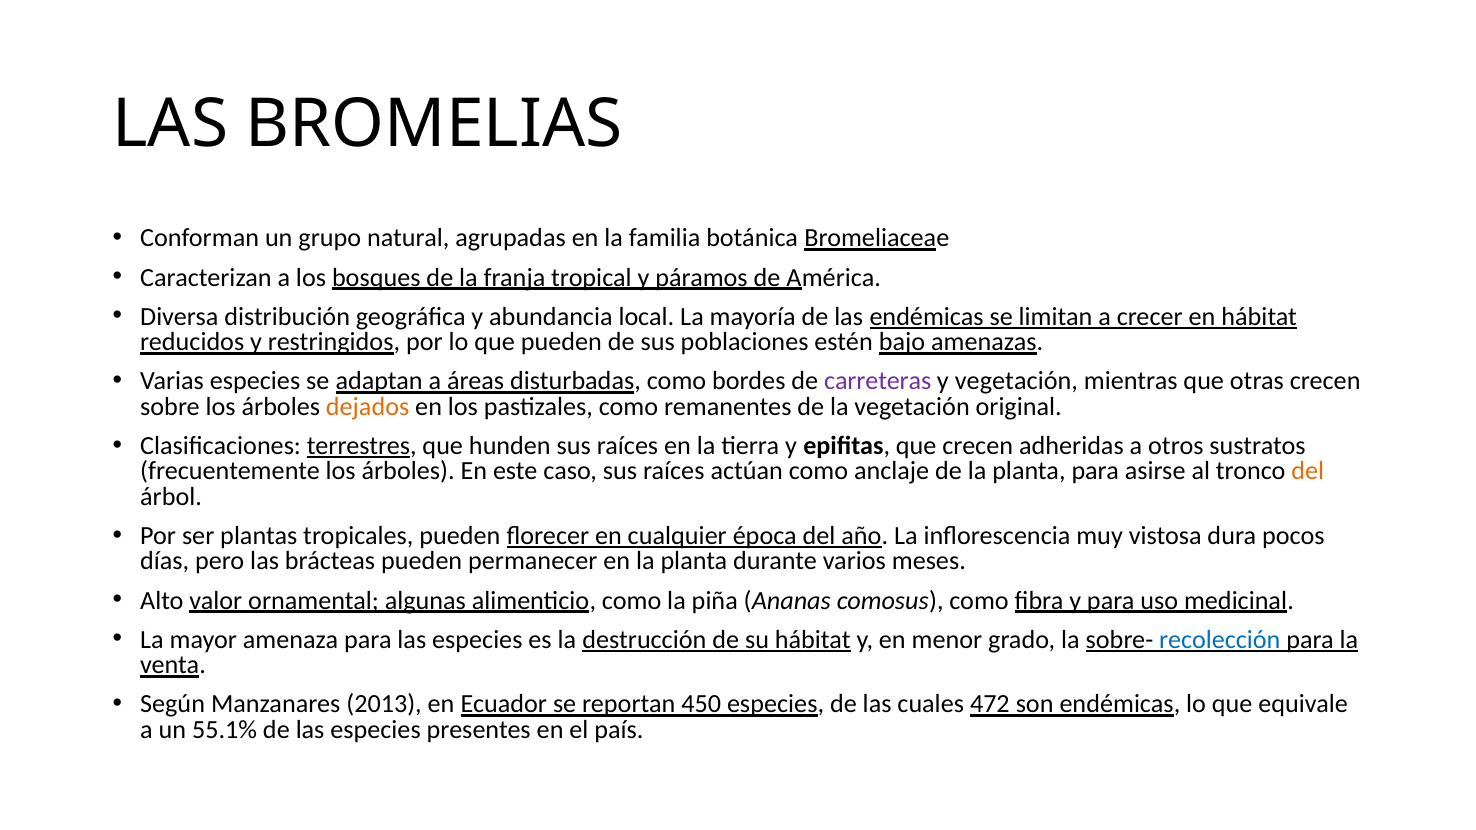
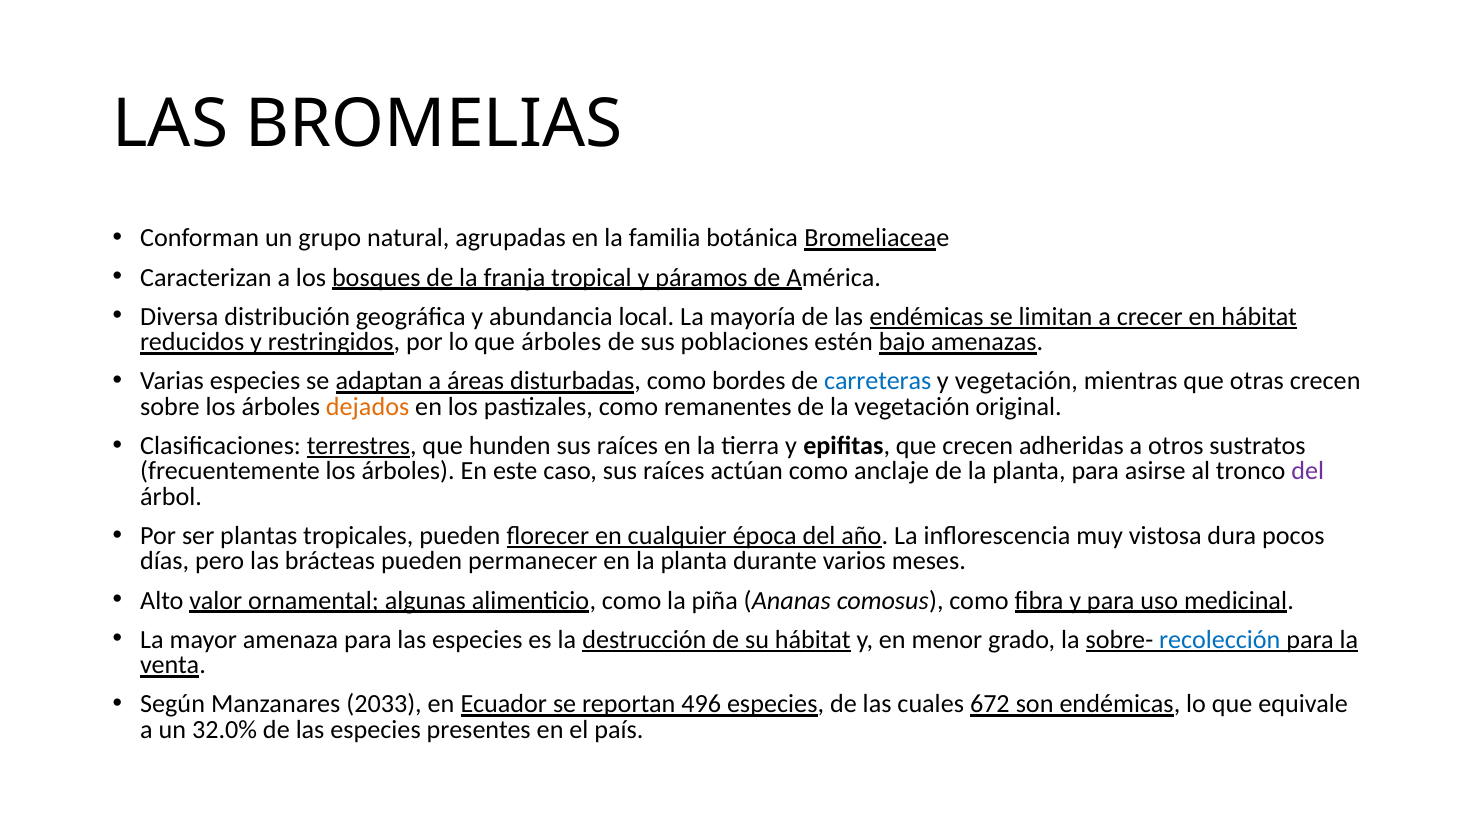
que pueden: pueden -> árboles (561, 342)
carreteras colour: purple -> blue (878, 381)
del colour: orange -> purple (1308, 471)
2013: 2013 -> 2033 (384, 705)
450: 450 -> 496 (701, 705)
472: 472 -> 672 (990, 705)
55.1%: 55.1% -> 32.0% (225, 730)
